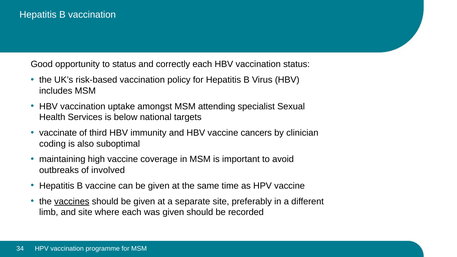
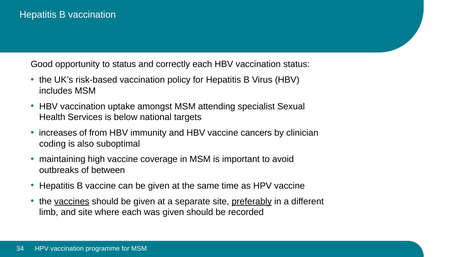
vaccinate: vaccinate -> increases (58, 133)
third: third -> from (98, 133)
involved: involved -> between (108, 170)
preferably underline: none -> present (252, 201)
